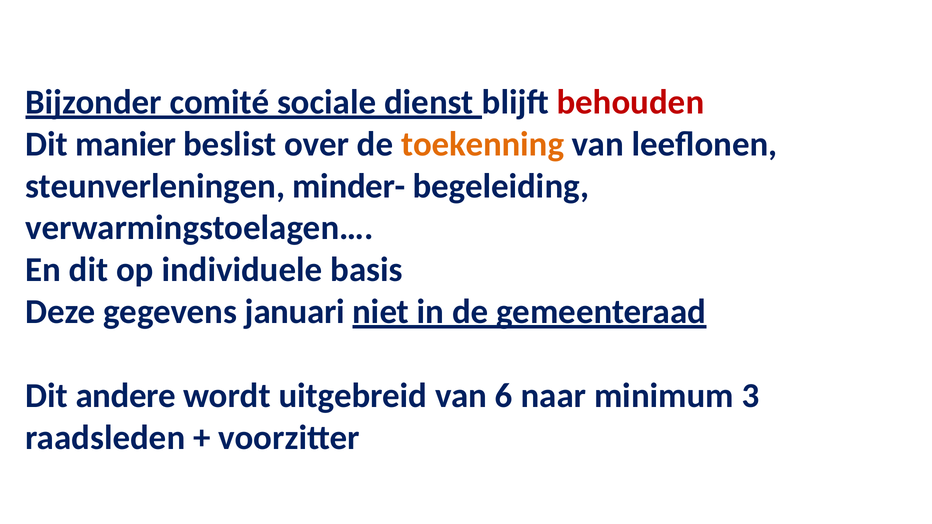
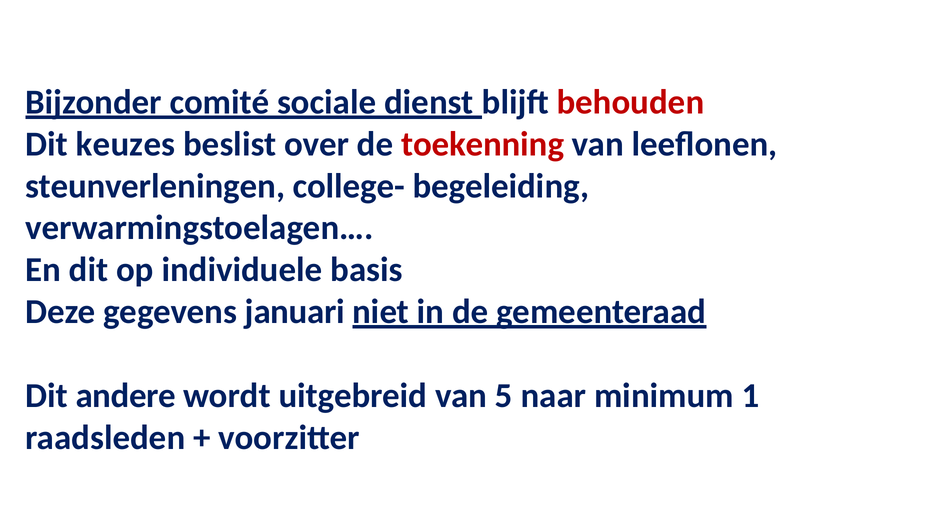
manier: manier -> keuzes (126, 144)
toekenning colour: orange -> red (483, 144)
minder-: minder- -> college- (349, 186)
6: 6 -> 5 (504, 396)
3: 3 -> 1 (751, 396)
